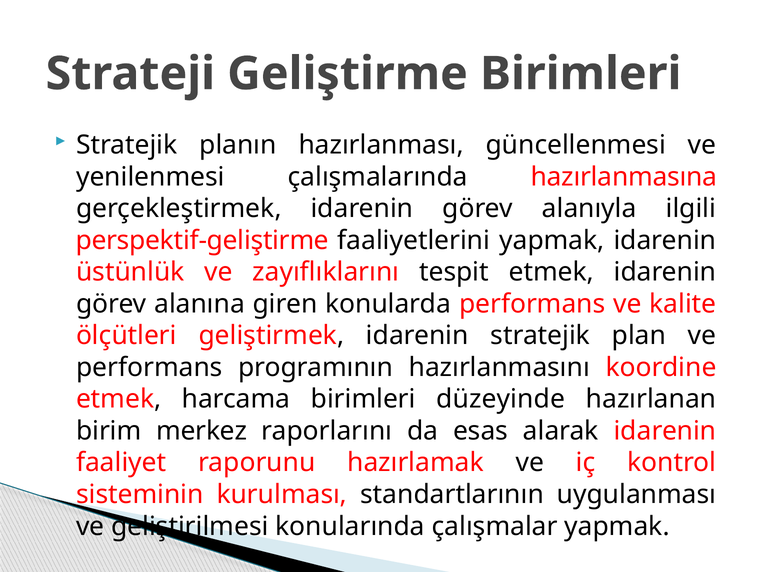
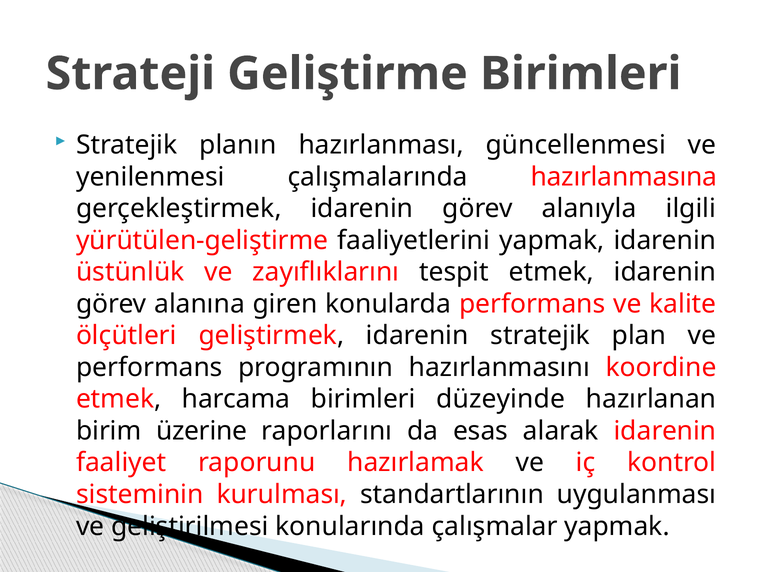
perspektif-geliştirme: perspektif-geliştirme -> yürütülen-geliştirme (202, 240)
merkez: merkez -> üzerine (202, 431)
